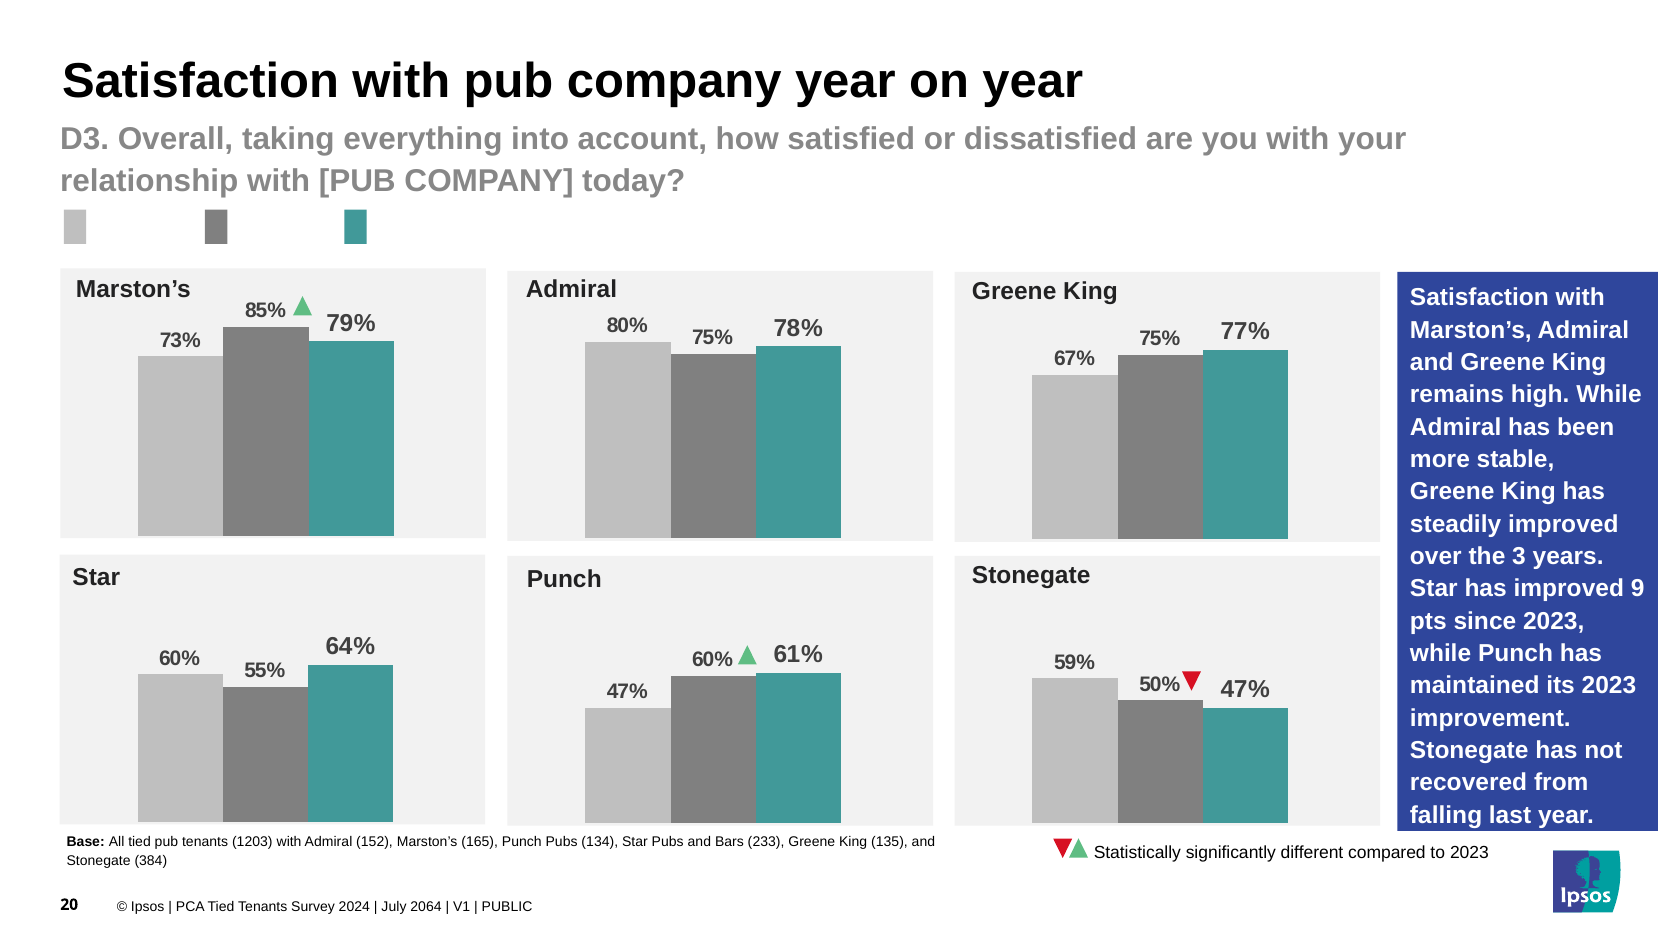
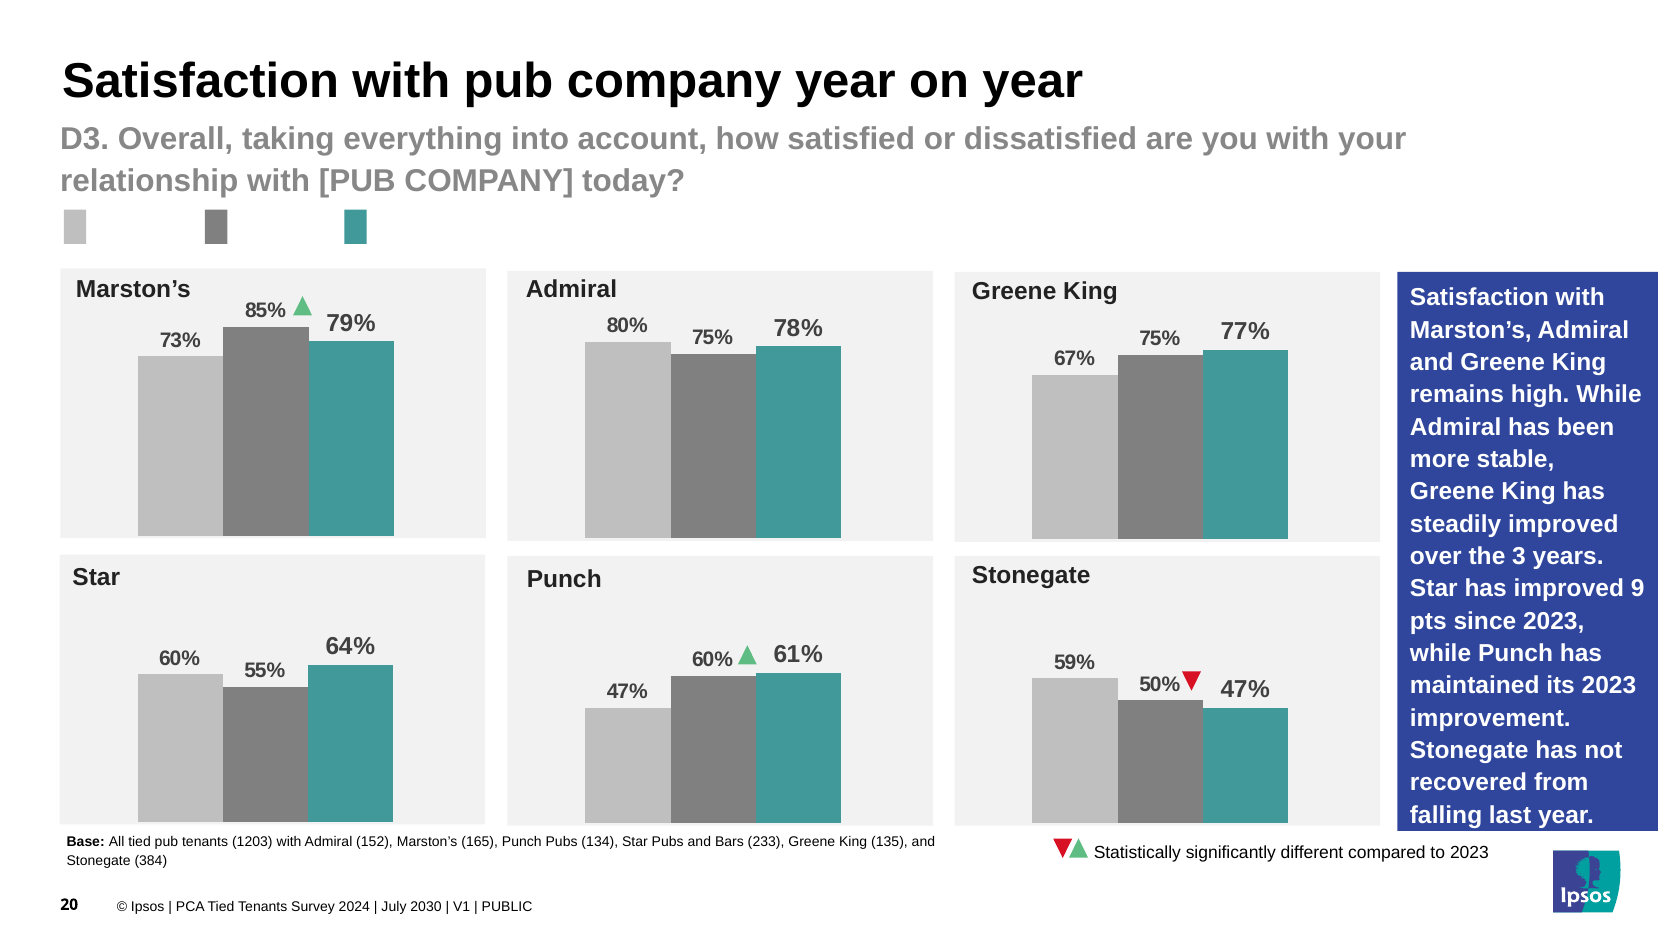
2064: 2064 -> 2030 (426, 907)
